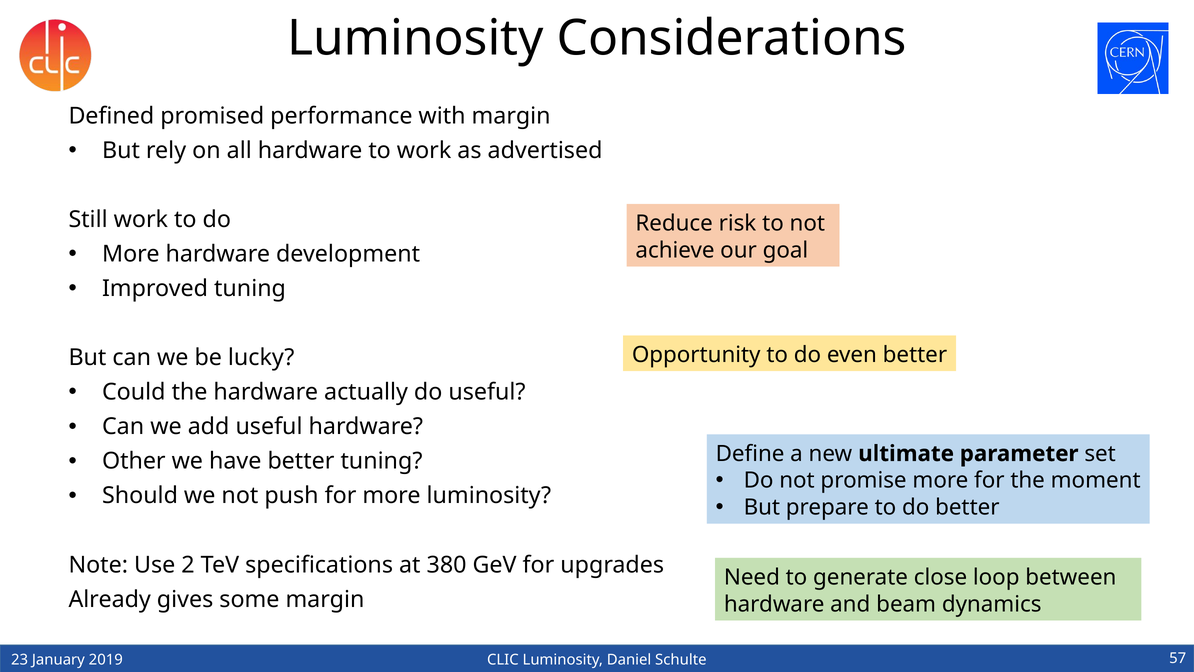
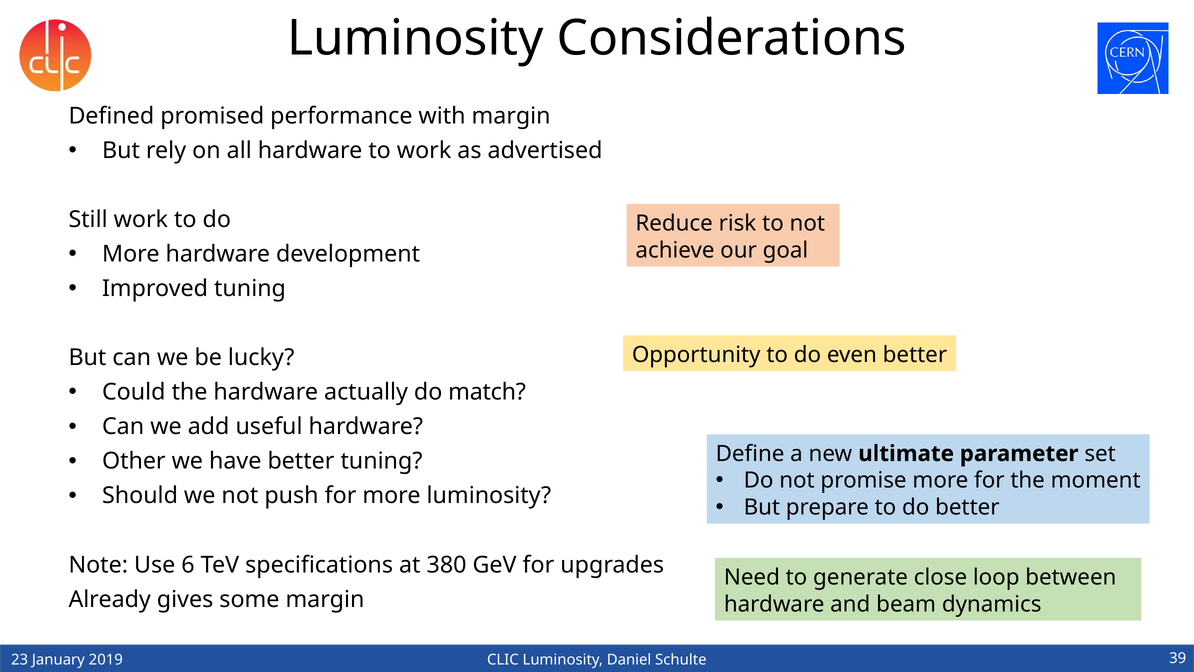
do useful: useful -> match (487, 392)
2: 2 -> 6 (188, 565)
57: 57 -> 39 (1178, 658)
